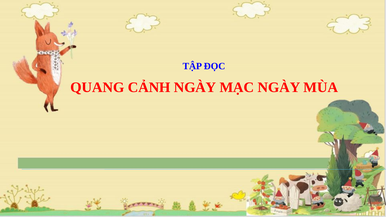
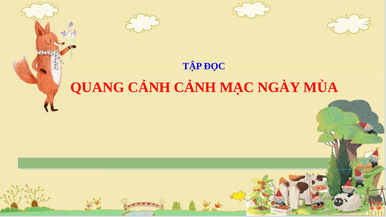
CẢNH NGÀY: NGÀY -> CẢNH (195, 87)
